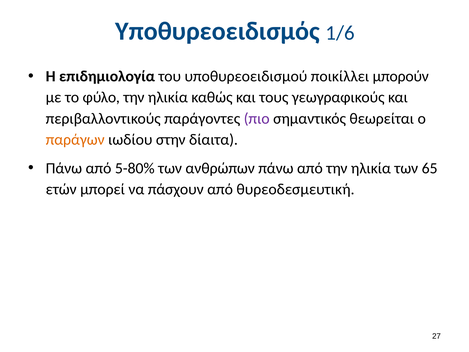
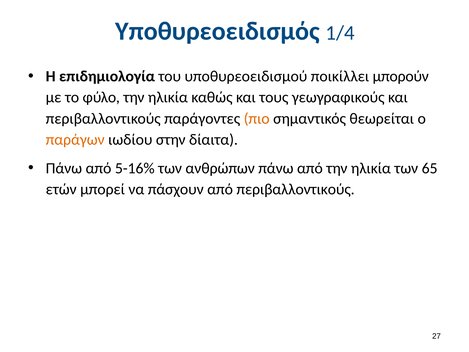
1/6: 1/6 -> 1/4 (340, 33)
πιο colour: purple -> orange (257, 118)
5-80%: 5-80% -> 5-16% (135, 168)
από θυρεοδεσμευτική: θυρεοδεσμευτική -> περιβαλλοντικούς (296, 189)
